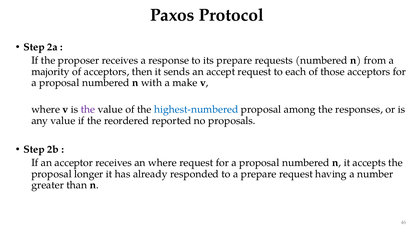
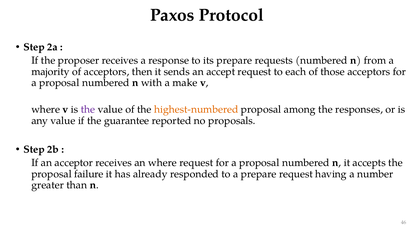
highest-numbered colour: blue -> orange (196, 109)
reordered: reordered -> guarantee (127, 121)
longer: longer -> failure (89, 174)
